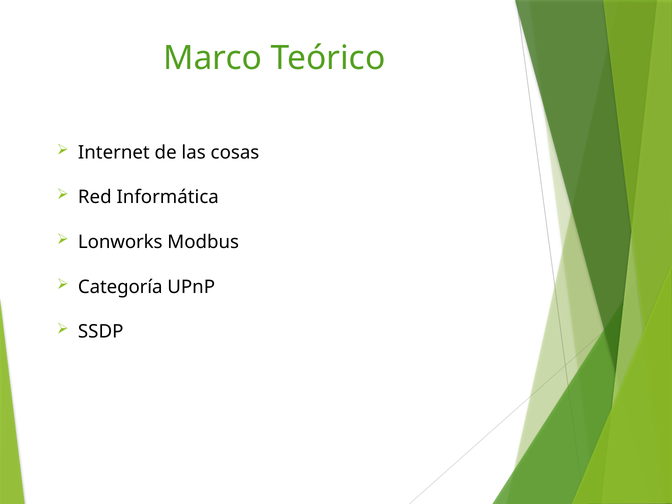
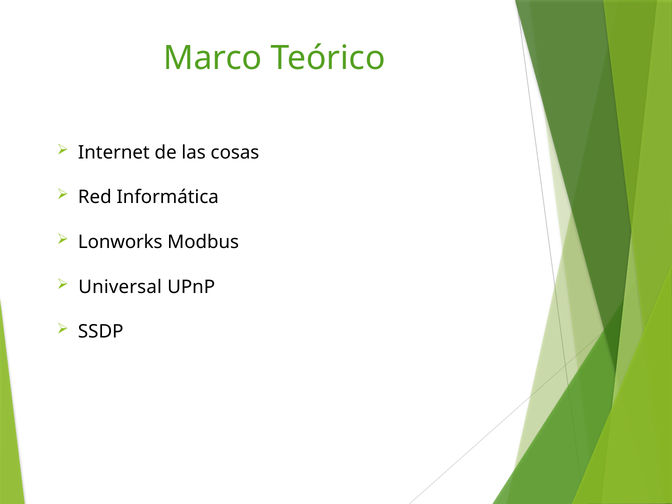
Categoría: Categoría -> Universal (120, 287)
